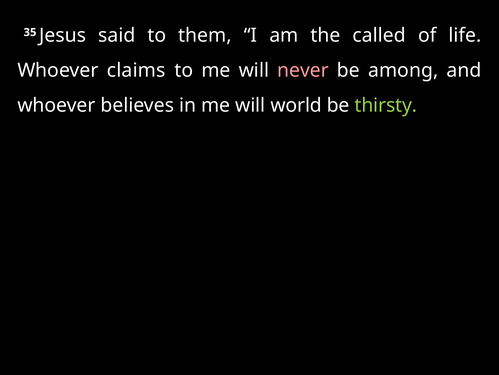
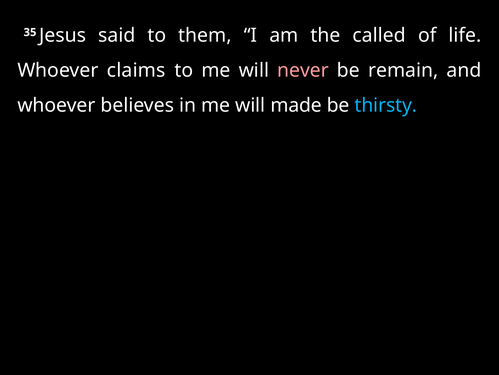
among: among -> remain (403, 70)
world: world -> made (296, 105)
thirsty colour: light green -> light blue (386, 105)
